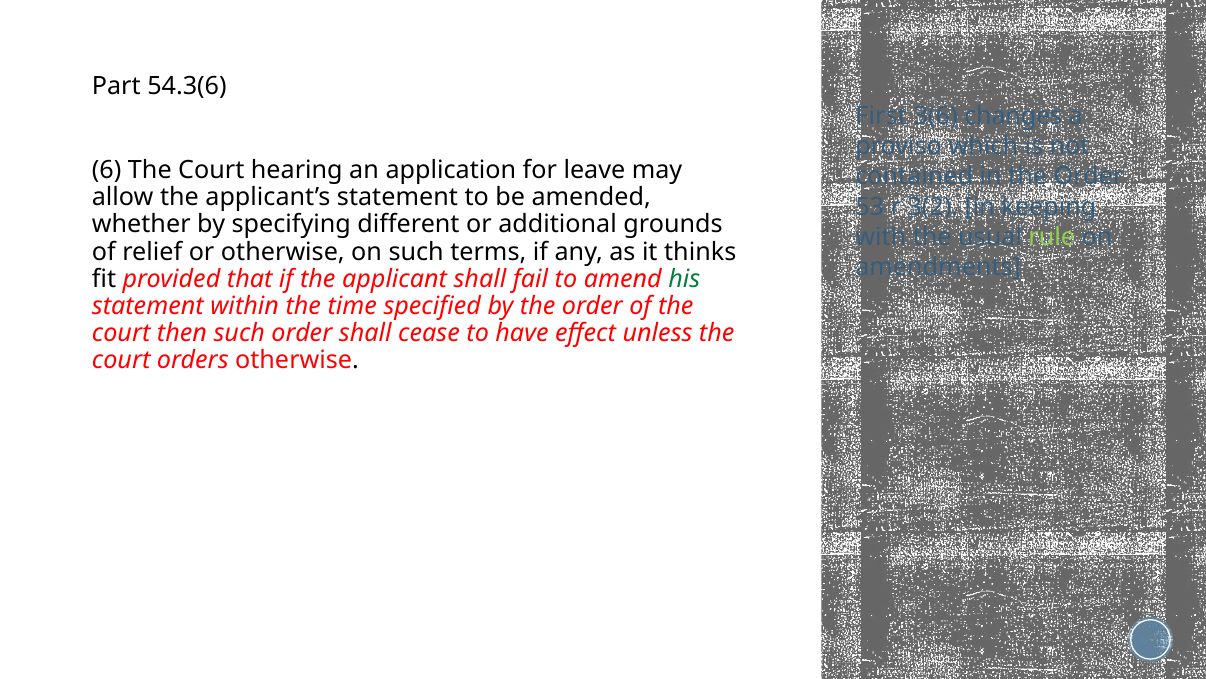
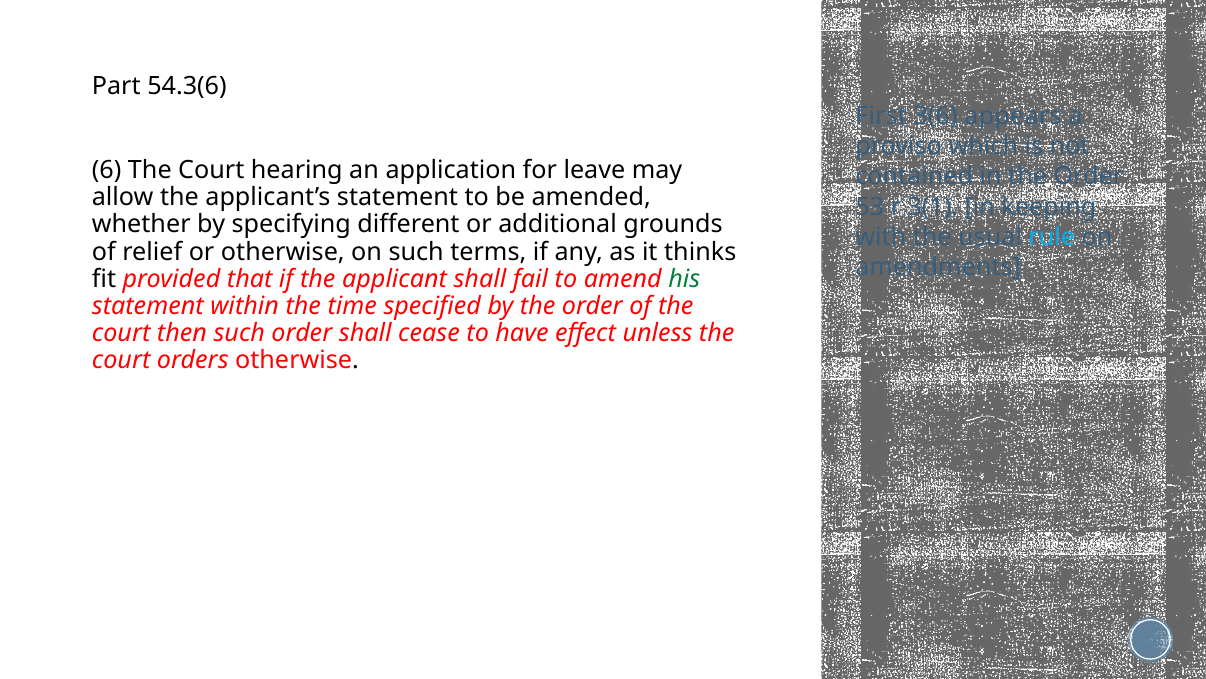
changes: changes -> appears (1013, 116)
3(2: 3(2 -> 3(1 (933, 207)
rule colour: light green -> light blue (1052, 237)
